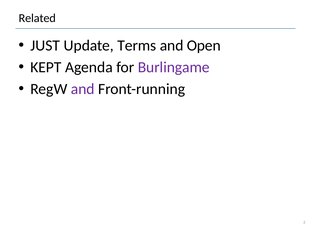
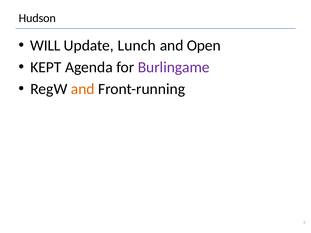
Related: Related -> Hudson (37, 18)
JUST: JUST -> WILL (45, 46)
Terms: Terms -> Lunch (137, 46)
and colour: purple -> orange (83, 89)
